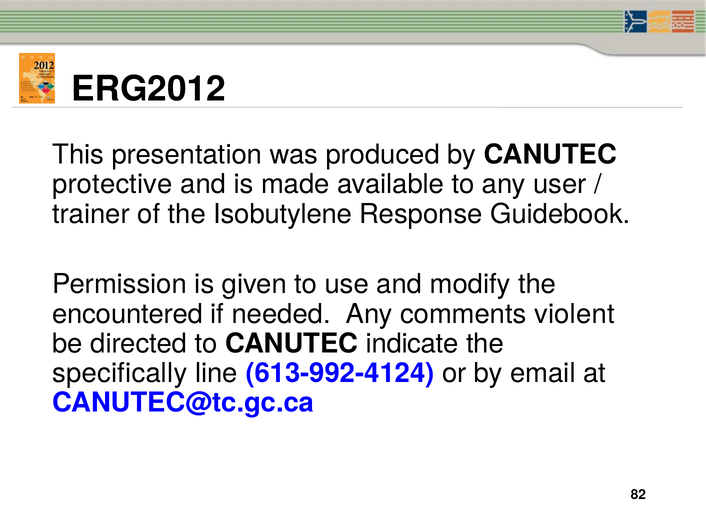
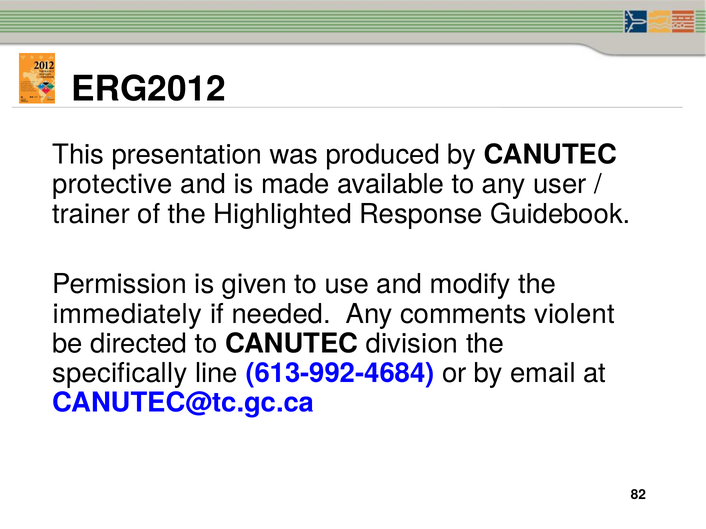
Isobutylene: Isobutylene -> Highlighted (283, 214)
encountered: encountered -> immediately (127, 314)
indicate: indicate -> division (412, 344)
613-992-4124: 613-992-4124 -> 613-992-4684 (340, 374)
